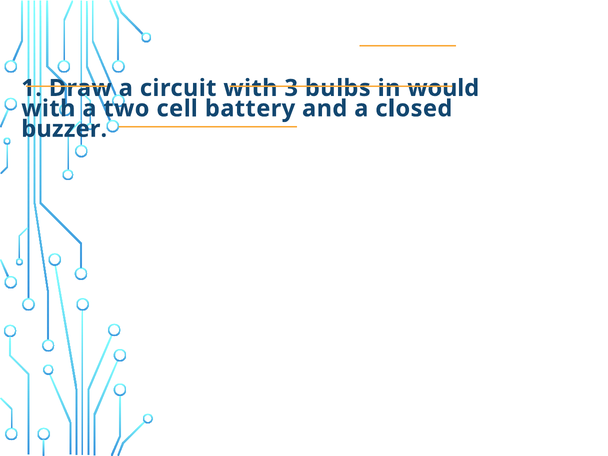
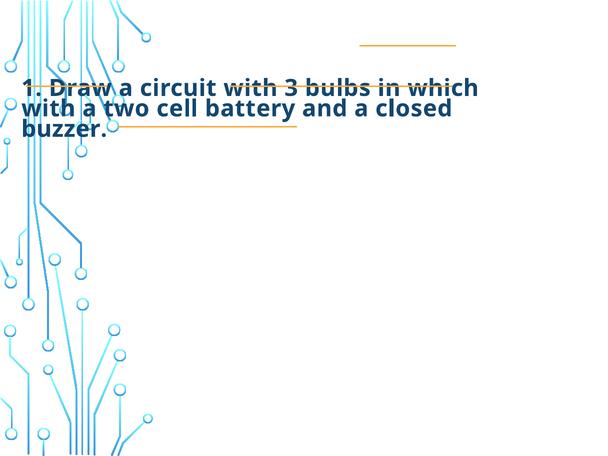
would: would -> which (443, 88)
